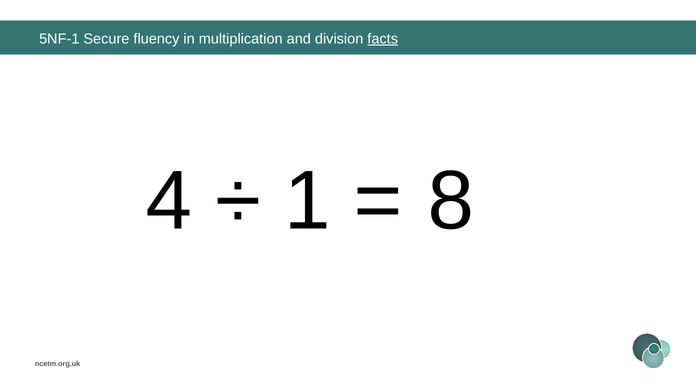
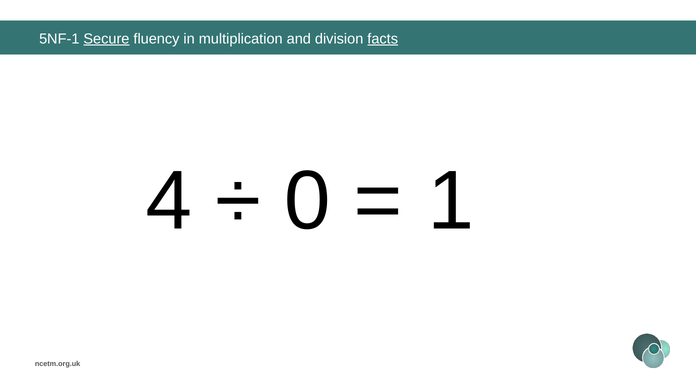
Secure underline: none -> present (106, 39)
1: 1 -> 0 (307, 201)
8: 8 -> 1 (451, 201)
